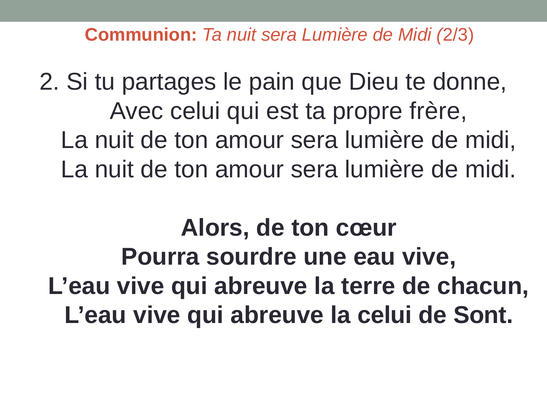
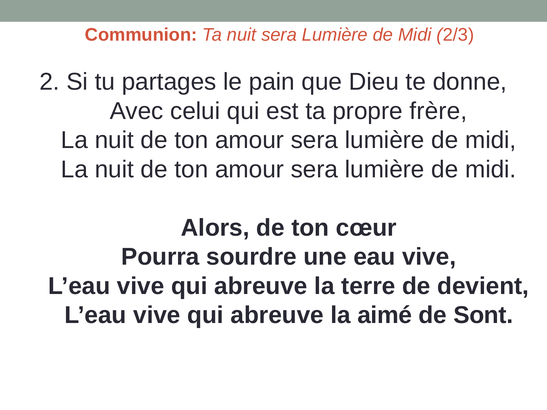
chacun: chacun -> devient (483, 286)
la celui: celui -> aimé (385, 315)
